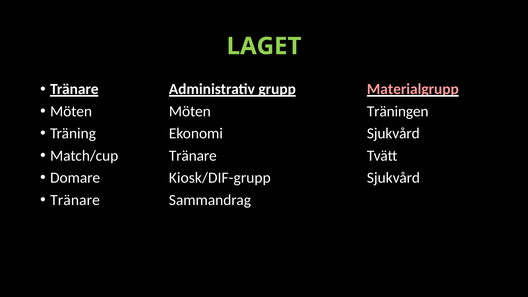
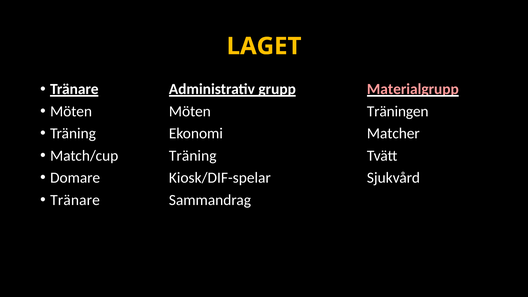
LAGET colour: light green -> yellow (264, 46)
Ekonomi Sjukvård: Sjukvård -> Matcher (393, 134)
Match/cup Tränare: Tränare -> Träning (193, 156)
Kiosk/DIF-grupp: Kiosk/DIF-grupp -> Kiosk/DIF-spelar (220, 178)
